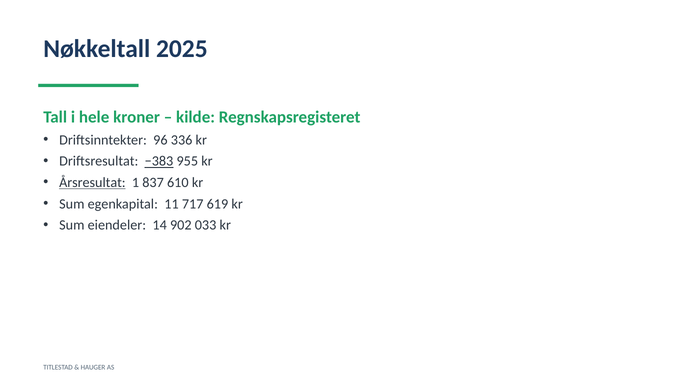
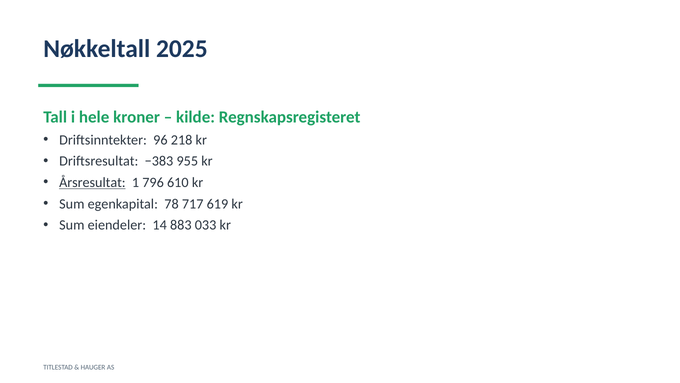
336: 336 -> 218 (182, 140)
−383 underline: present -> none (159, 161)
837: 837 -> 796 (153, 182)
11: 11 -> 78 (172, 204)
902: 902 -> 883 (181, 225)
